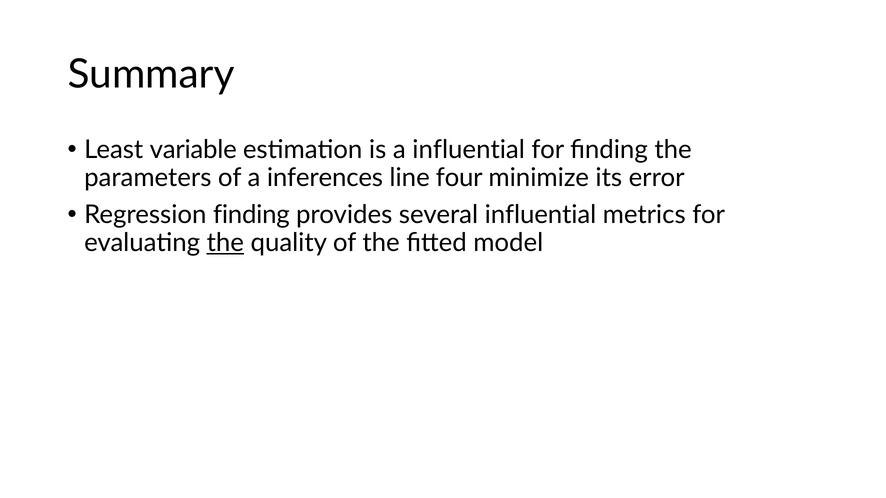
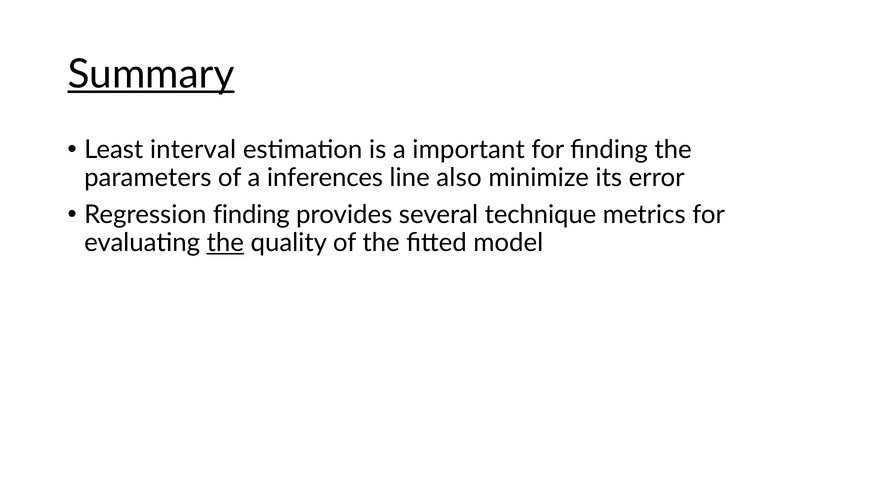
Summary underline: none -> present (151, 74)
variable: variable -> interval (193, 150)
a influential: influential -> important (469, 150)
four: four -> also (459, 178)
several influential: influential -> technique (540, 215)
